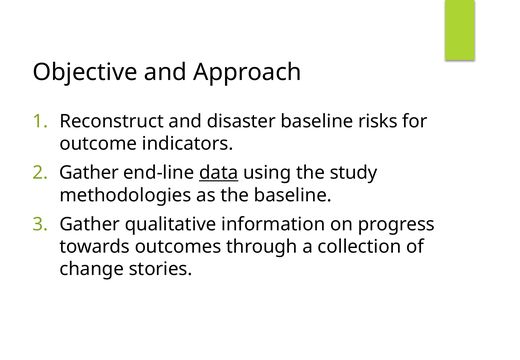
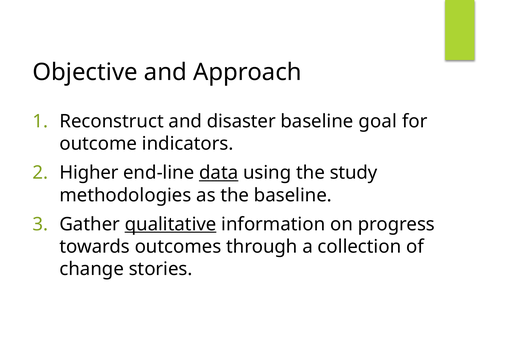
risks: risks -> goal (378, 121)
Gather: Gather -> Higher (89, 173)
qualitative underline: none -> present (171, 224)
